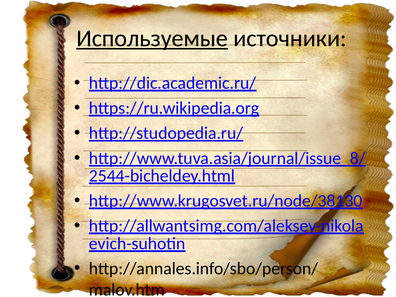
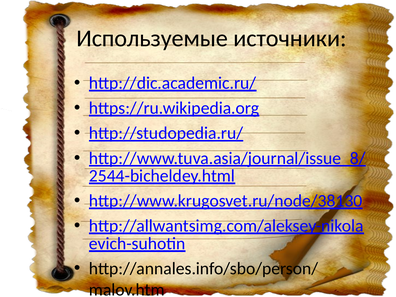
Используемые underline: present -> none (152, 38)
